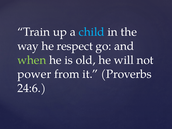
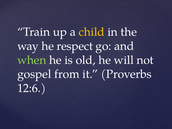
child colour: light blue -> yellow (92, 32)
power: power -> gospel (34, 74)
24:6: 24:6 -> 12:6 (32, 88)
